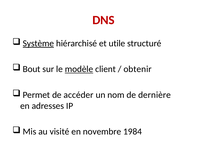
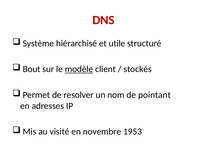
Système underline: present -> none (38, 43)
obtenir: obtenir -> stockés (138, 69)
accéder: accéder -> resolver (79, 95)
dernière: dernière -> pointant (154, 95)
1984: 1984 -> 1953 (133, 132)
